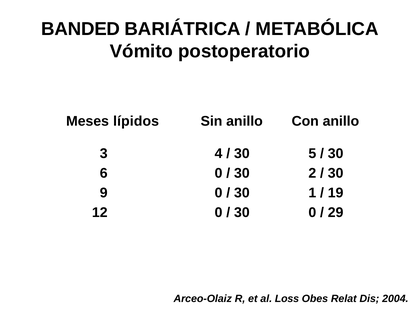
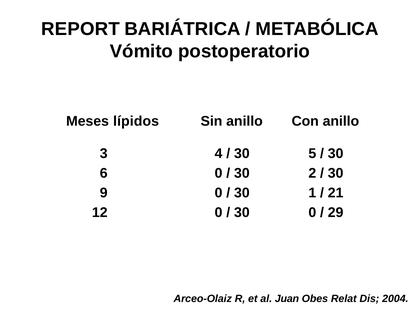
BANDED: BANDED -> REPORT (80, 29)
19: 19 -> 21 (336, 193)
Loss: Loss -> Juan (287, 299)
